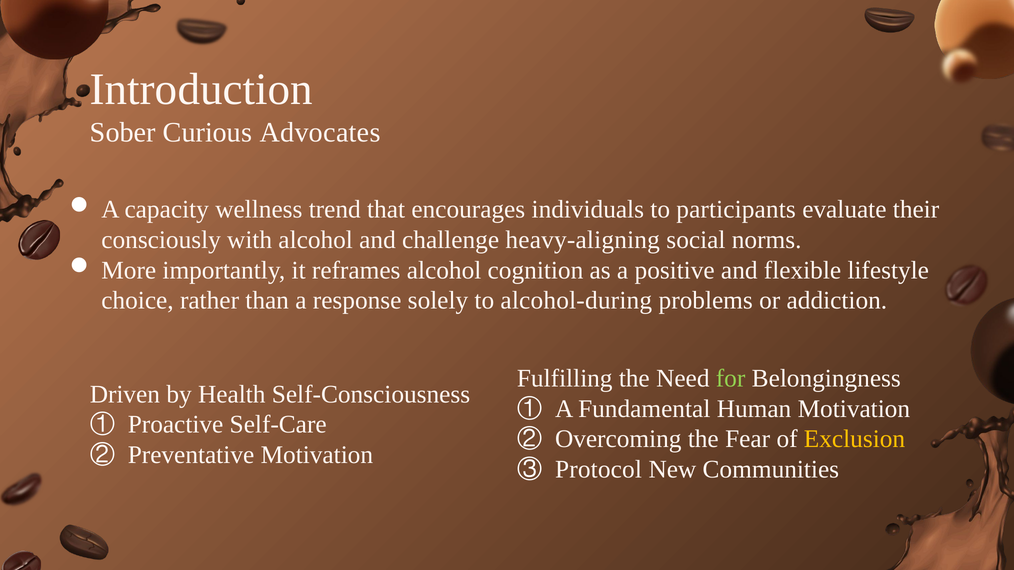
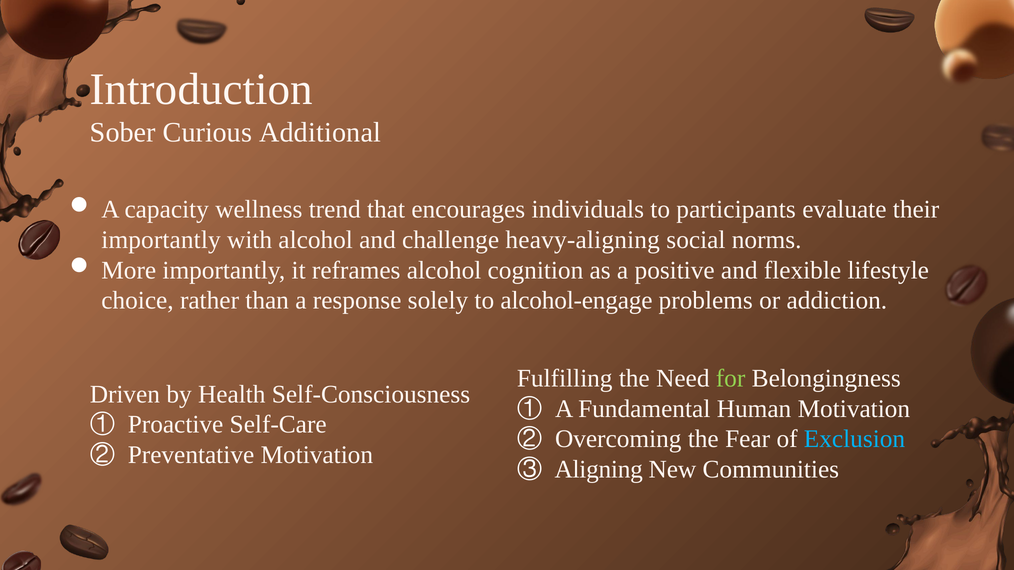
Advocates: Advocates -> Additional (320, 132)
consciously: consciously -> importantly (161, 240)
alcohol-during: alcohol-during -> alcohol-engage (577, 301)
Exclusion colour: yellow -> light blue (854, 439)
Protocol: Protocol -> Aligning (599, 470)
